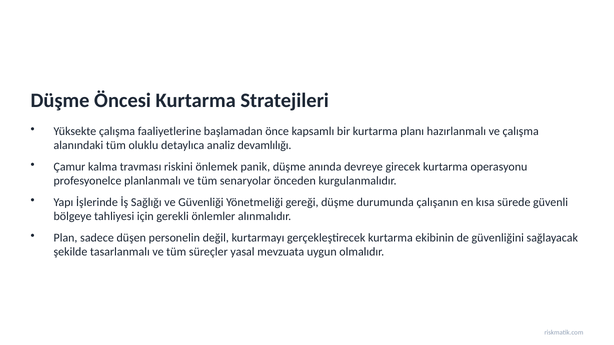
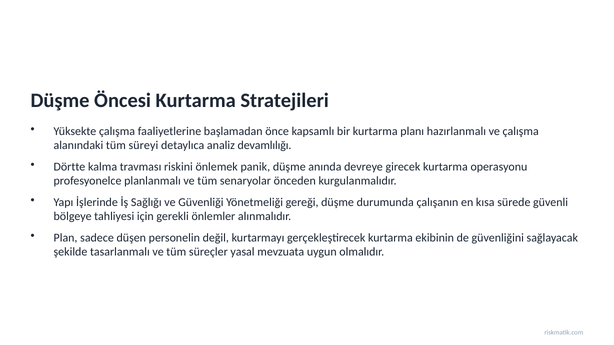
oluklu: oluklu -> süreyi (143, 146)
Çamur: Çamur -> Dörtte (69, 167)
